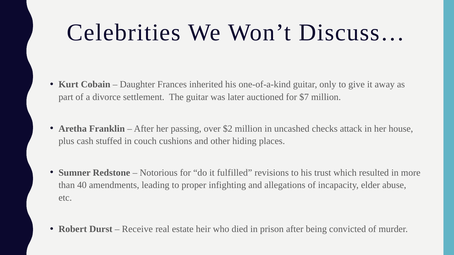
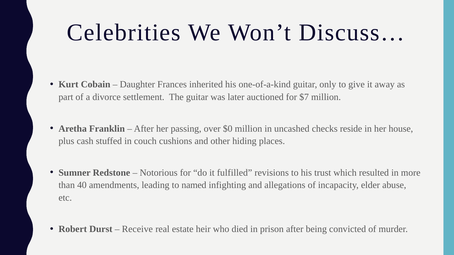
$2: $2 -> $0 (228, 129)
attack: attack -> reside (351, 129)
proper: proper -> named (194, 185)
